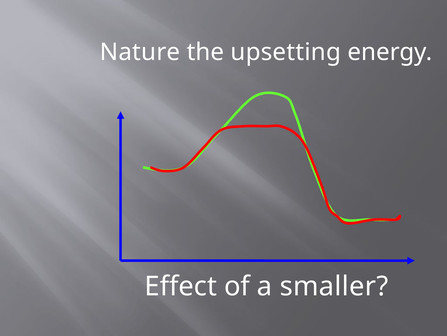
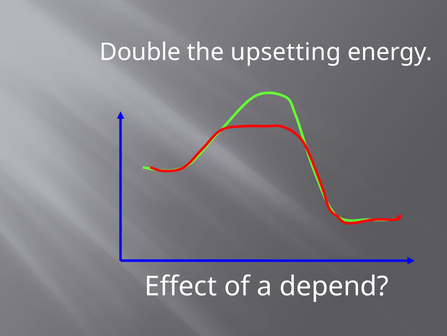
Nature: Nature -> Double (140, 52)
smaller: smaller -> depend (334, 286)
